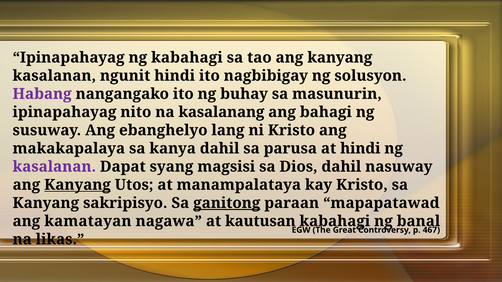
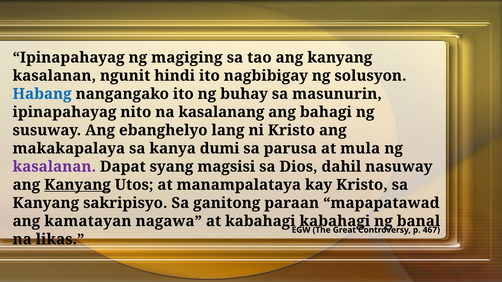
ng kabahagi: kabahagi -> magiging (187, 58)
Habang colour: purple -> blue (42, 94)
kanya dahil: dahil -> dumi (220, 149)
at hindi: hindi -> mula (360, 149)
ganitong underline: present -> none (227, 203)
at kautusan: kautusan -> kabahagi (260, 221)
